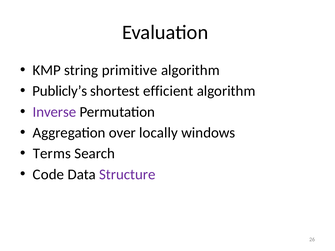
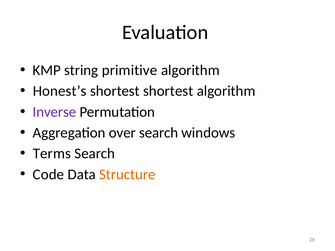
Publicly’s: Publicly’s -> Honest’s (60, 91)
shortest efficient: efficient -> shortest (168, 91)
over locally: locally -> search (159, 133)
Structure colour: purple -> orange (127, 175)
